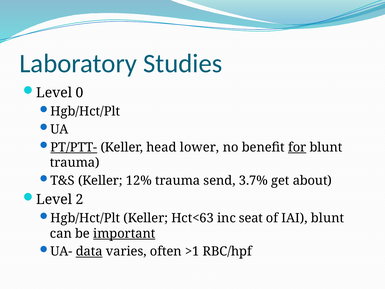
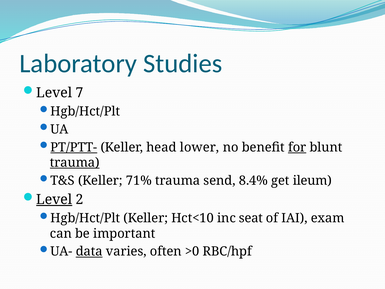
0: 0 -> 7 (80, 93)
trauma underline: none -> present (75, 163)
12%: 12% -> 71% (139, 181)
3.7%: 3.7% -> 8.4% (253, 181)
about: about -> ileum (312, 181)
Level underline: none -> present (54, 199)
Hct<63: Hct<63 -> Hct<10 (193, 218)
IAI blunt: blunt -> exam (328, 218)
important underline: present -> none (124, 233)
>1: >1 -> >0 (192, 251)
